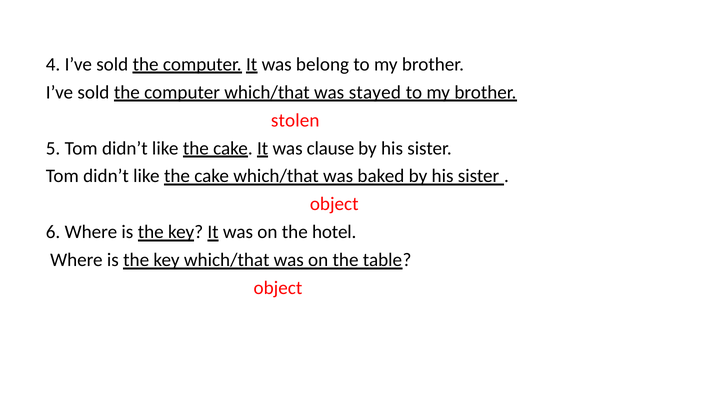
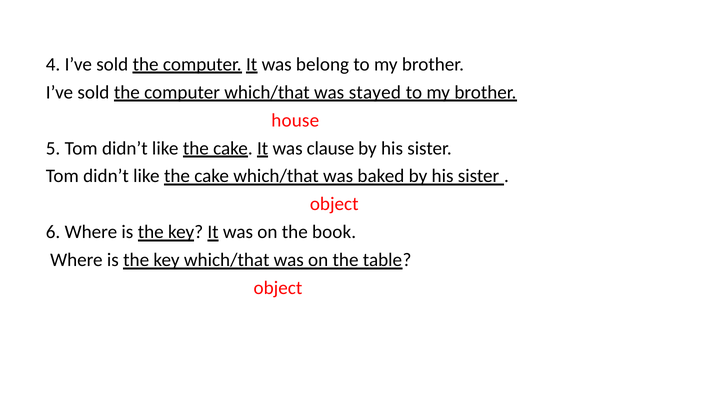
stolen: stolen -> house (295, 120)
hotel: hotel -> book (334, 232)
